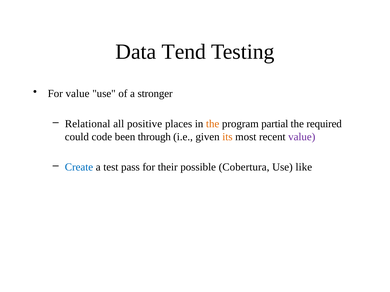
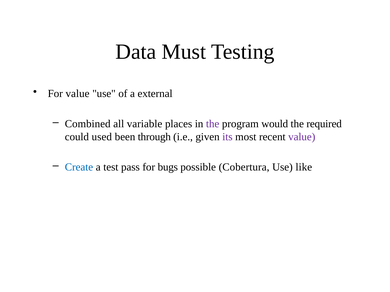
Tend: Tend -> Must (184, 52)
stronger: stronger -> external (155, 94)
Relational: Relational -> Combined (88, 124)
positive: positive -> variable (145, 124)
the colour: orange -> purple (213, 124)
partial: partial -> would (275, 124)
code: code -> used (102, 137)
its colour: orange -> purple (227, 137)
their: their -> bugs (168, 167)
